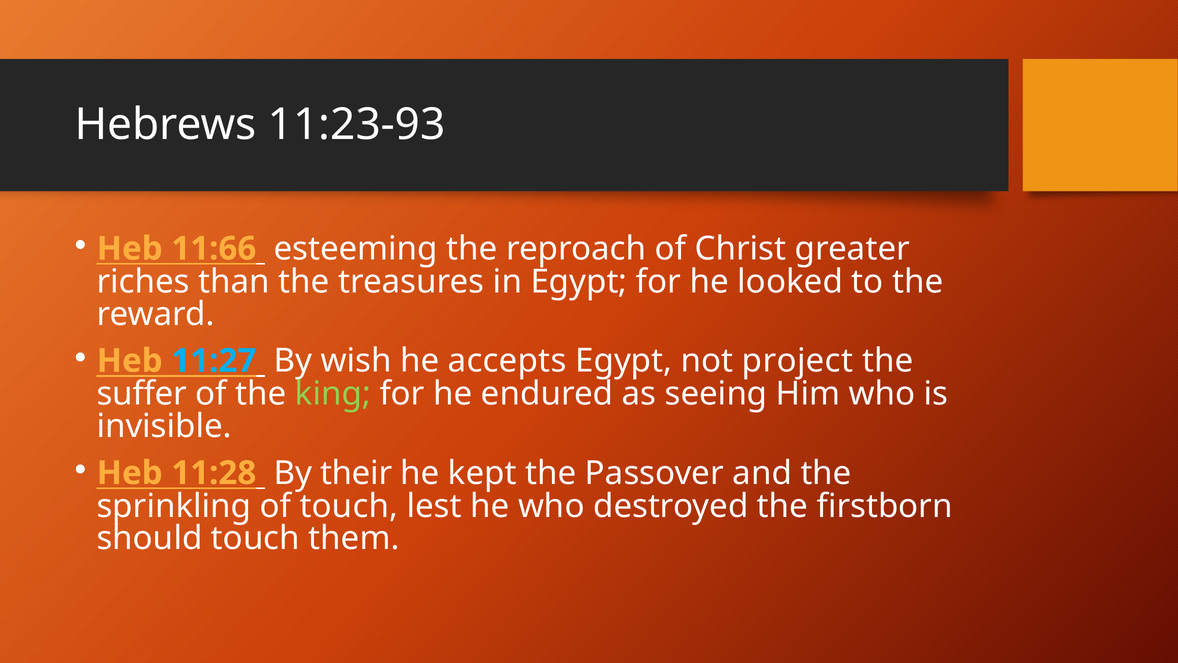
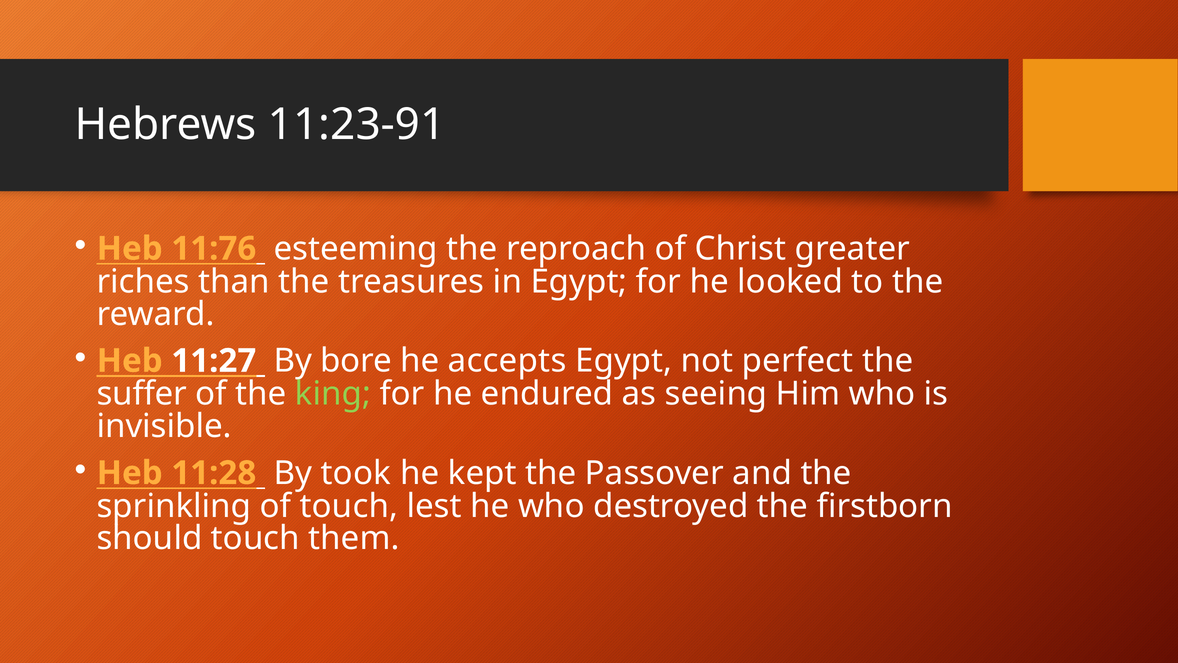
11:23-93: 11:23-93 -> 11:23-91 (357, 125)
11:66: 11:66 -> 11:76 (214, 249)
11:27 colour: light blue -> white (214, 361)
wish: wish -> bore (356, 361)
project: project -> perfect (798, 361)
their: their -> took (356, 473)
